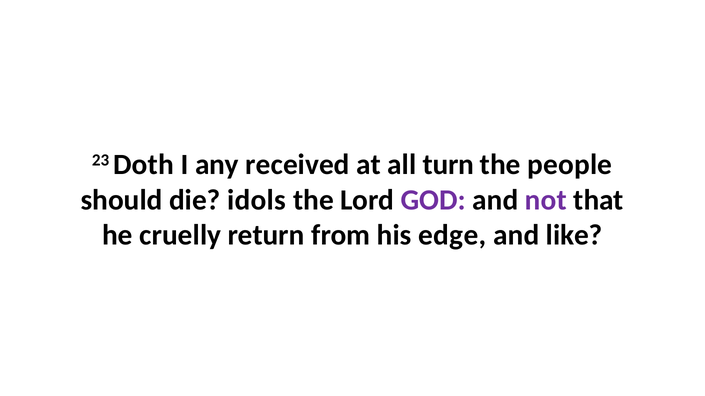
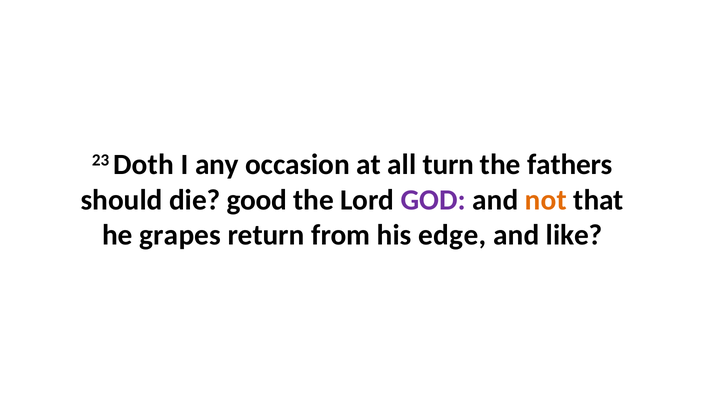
received: received -> occasion (298, 165)
people: people -> fathers (570, 165)
idols: idols -> good (257, 200)
not colour: purple -> orange (546, 200)
cruelly: cruelly -> grapes (180, 236)
